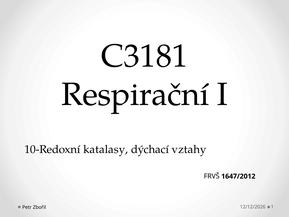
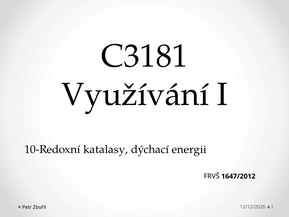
Respirační: Respirační -> Využívání (135, 94)
vztahy: vztahy -> energii (189, 149)
